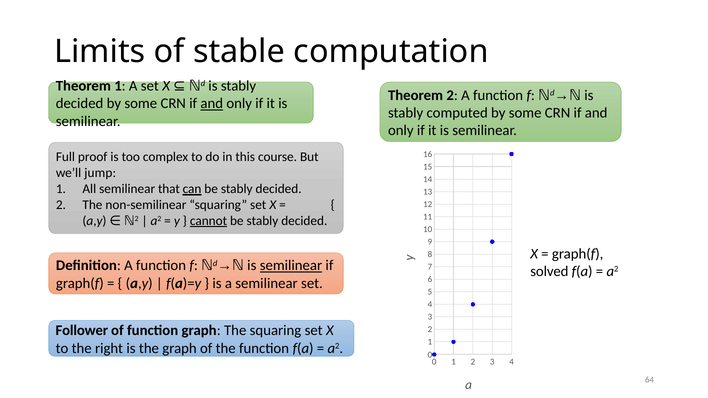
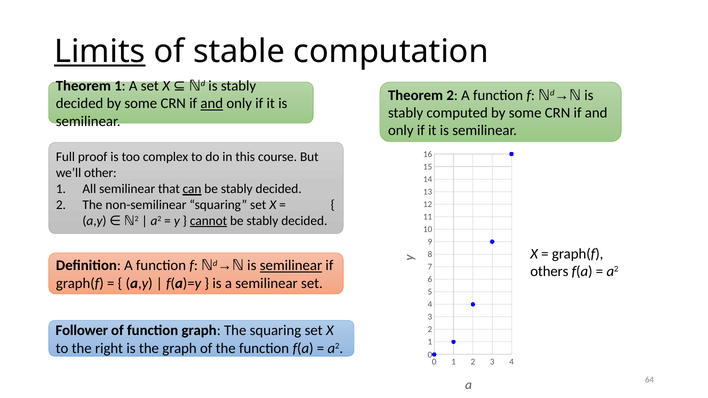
Limits underline: none -> present (100, 51)
jump: jump -> other (100, 173)
solved: solved -> others (549, 272)
